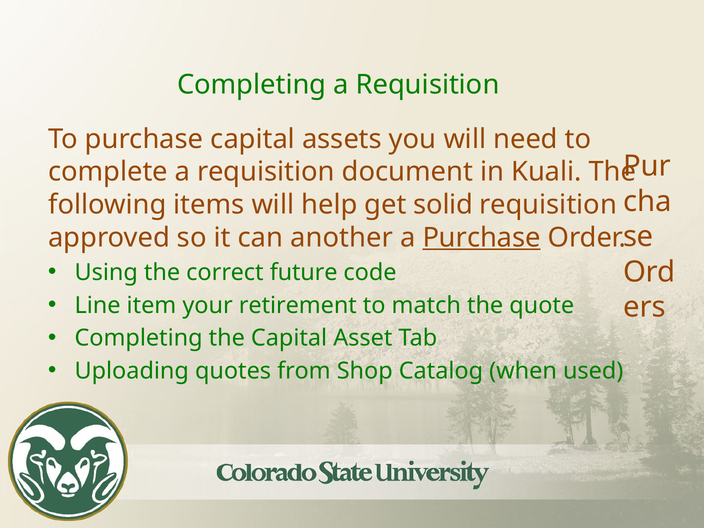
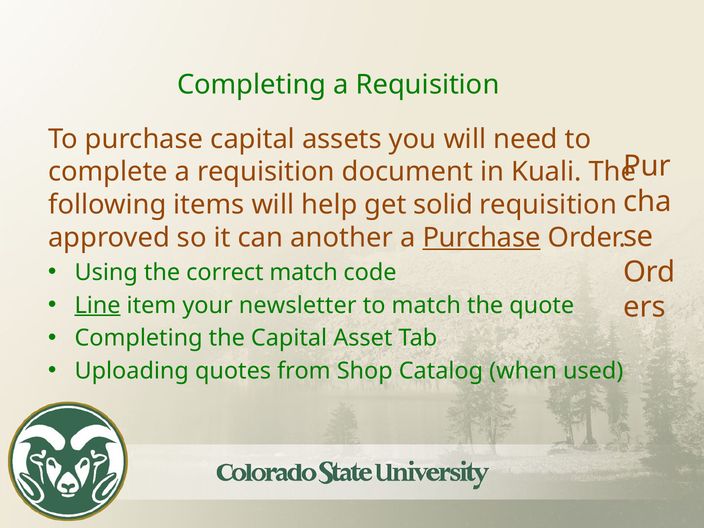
correct future: future -> match (304, 272)
Line underline: none -> present (98, 305)
retirement: retirement -> newsletter (298, 305)
